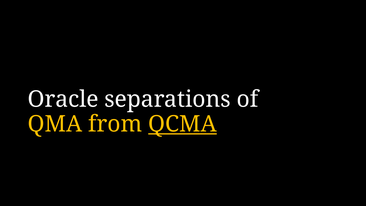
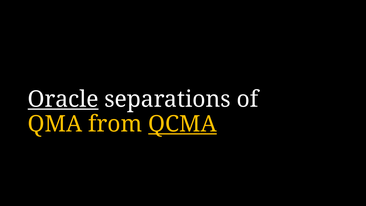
Oracle underline: none -> present (63, 99)
